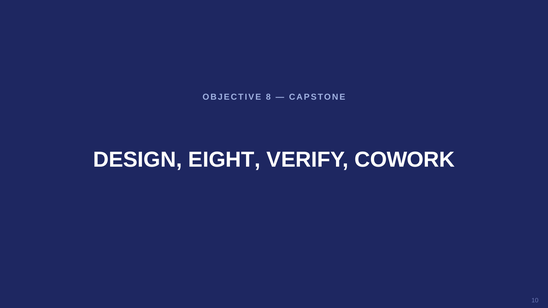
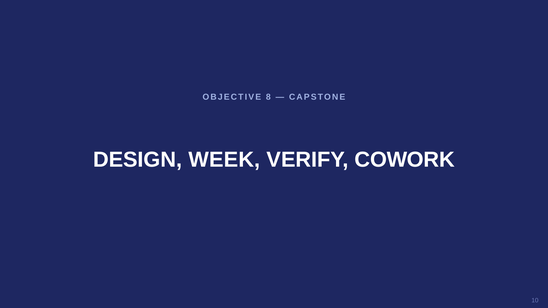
EIGHT: EIGHT -> WEEK (224, 160)
